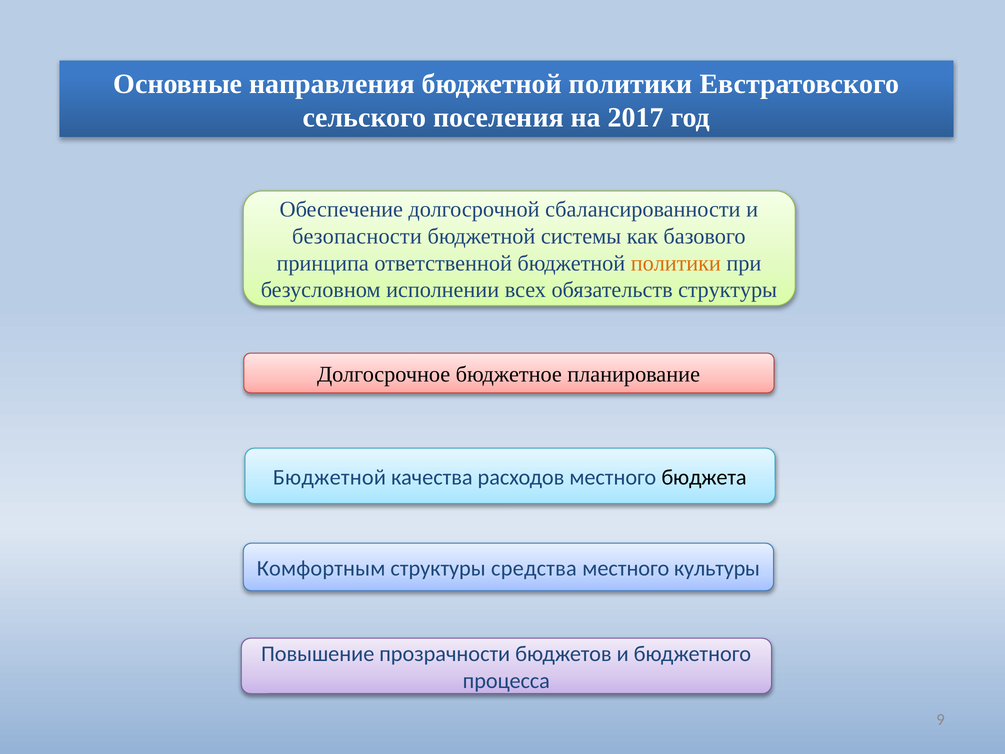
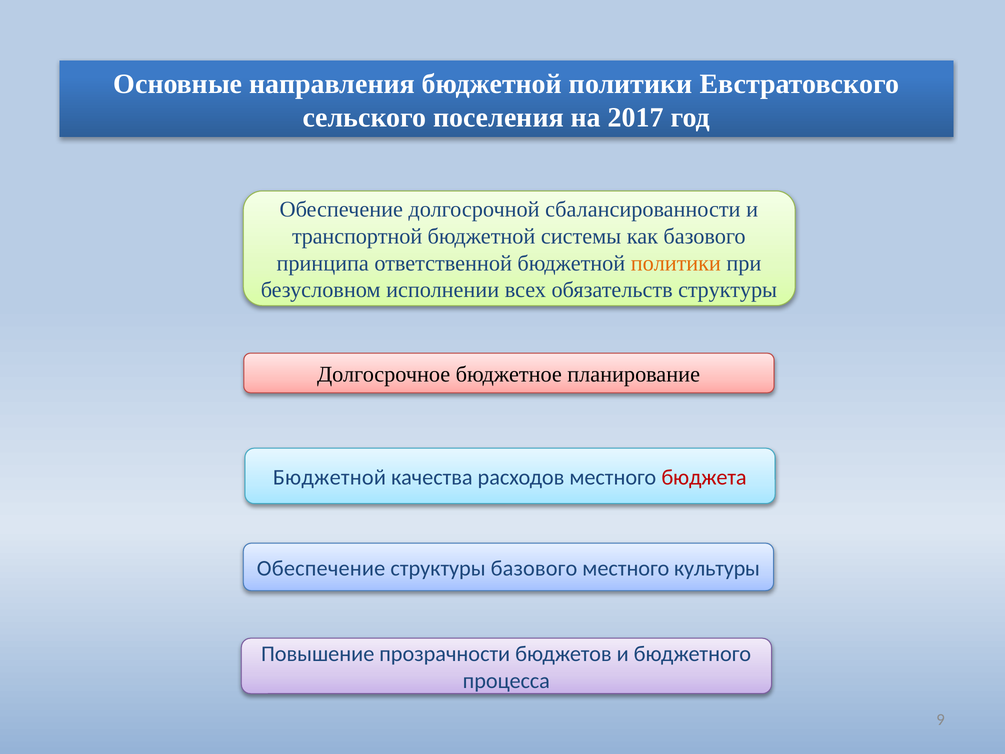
безопасности: безопасности -> транспортной (357, 236)
бюджета colour: black -> red (704, 477)
Комфортным: Комфортным -> Обеспечение (321, 568)
структуры средства: средства -> базового (534, 568)
